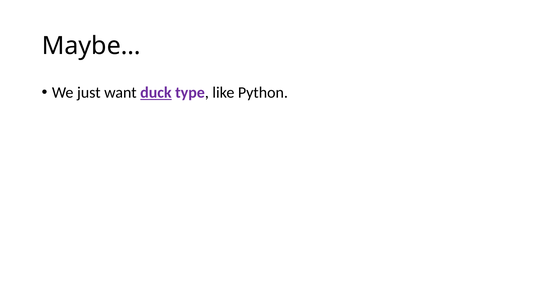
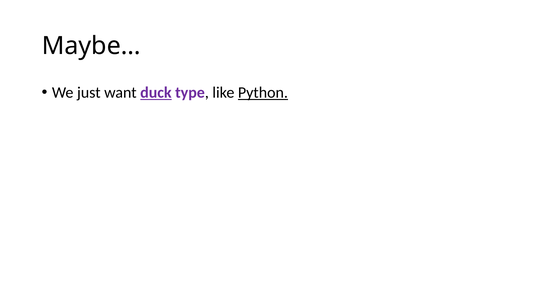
Python underline: none -> present (263, 92)
